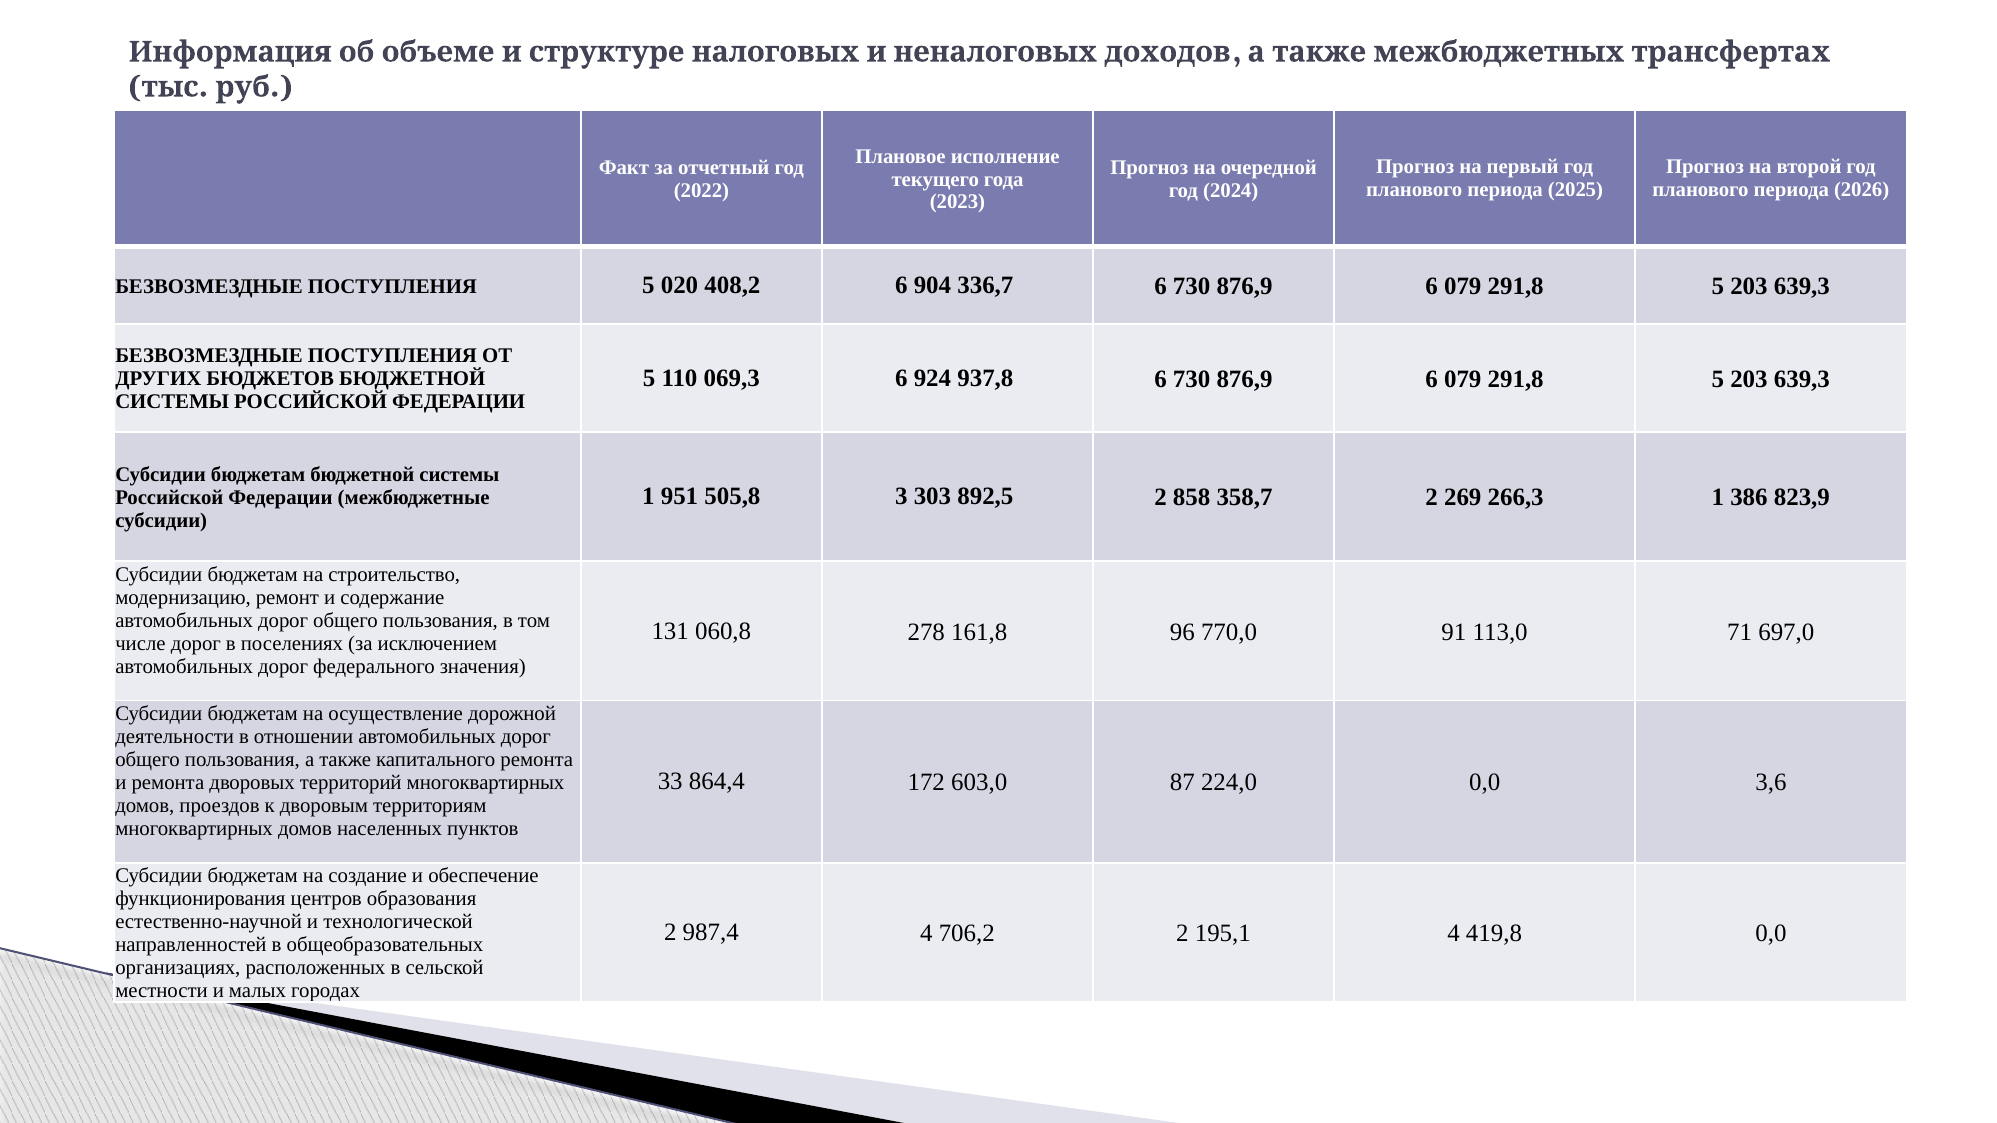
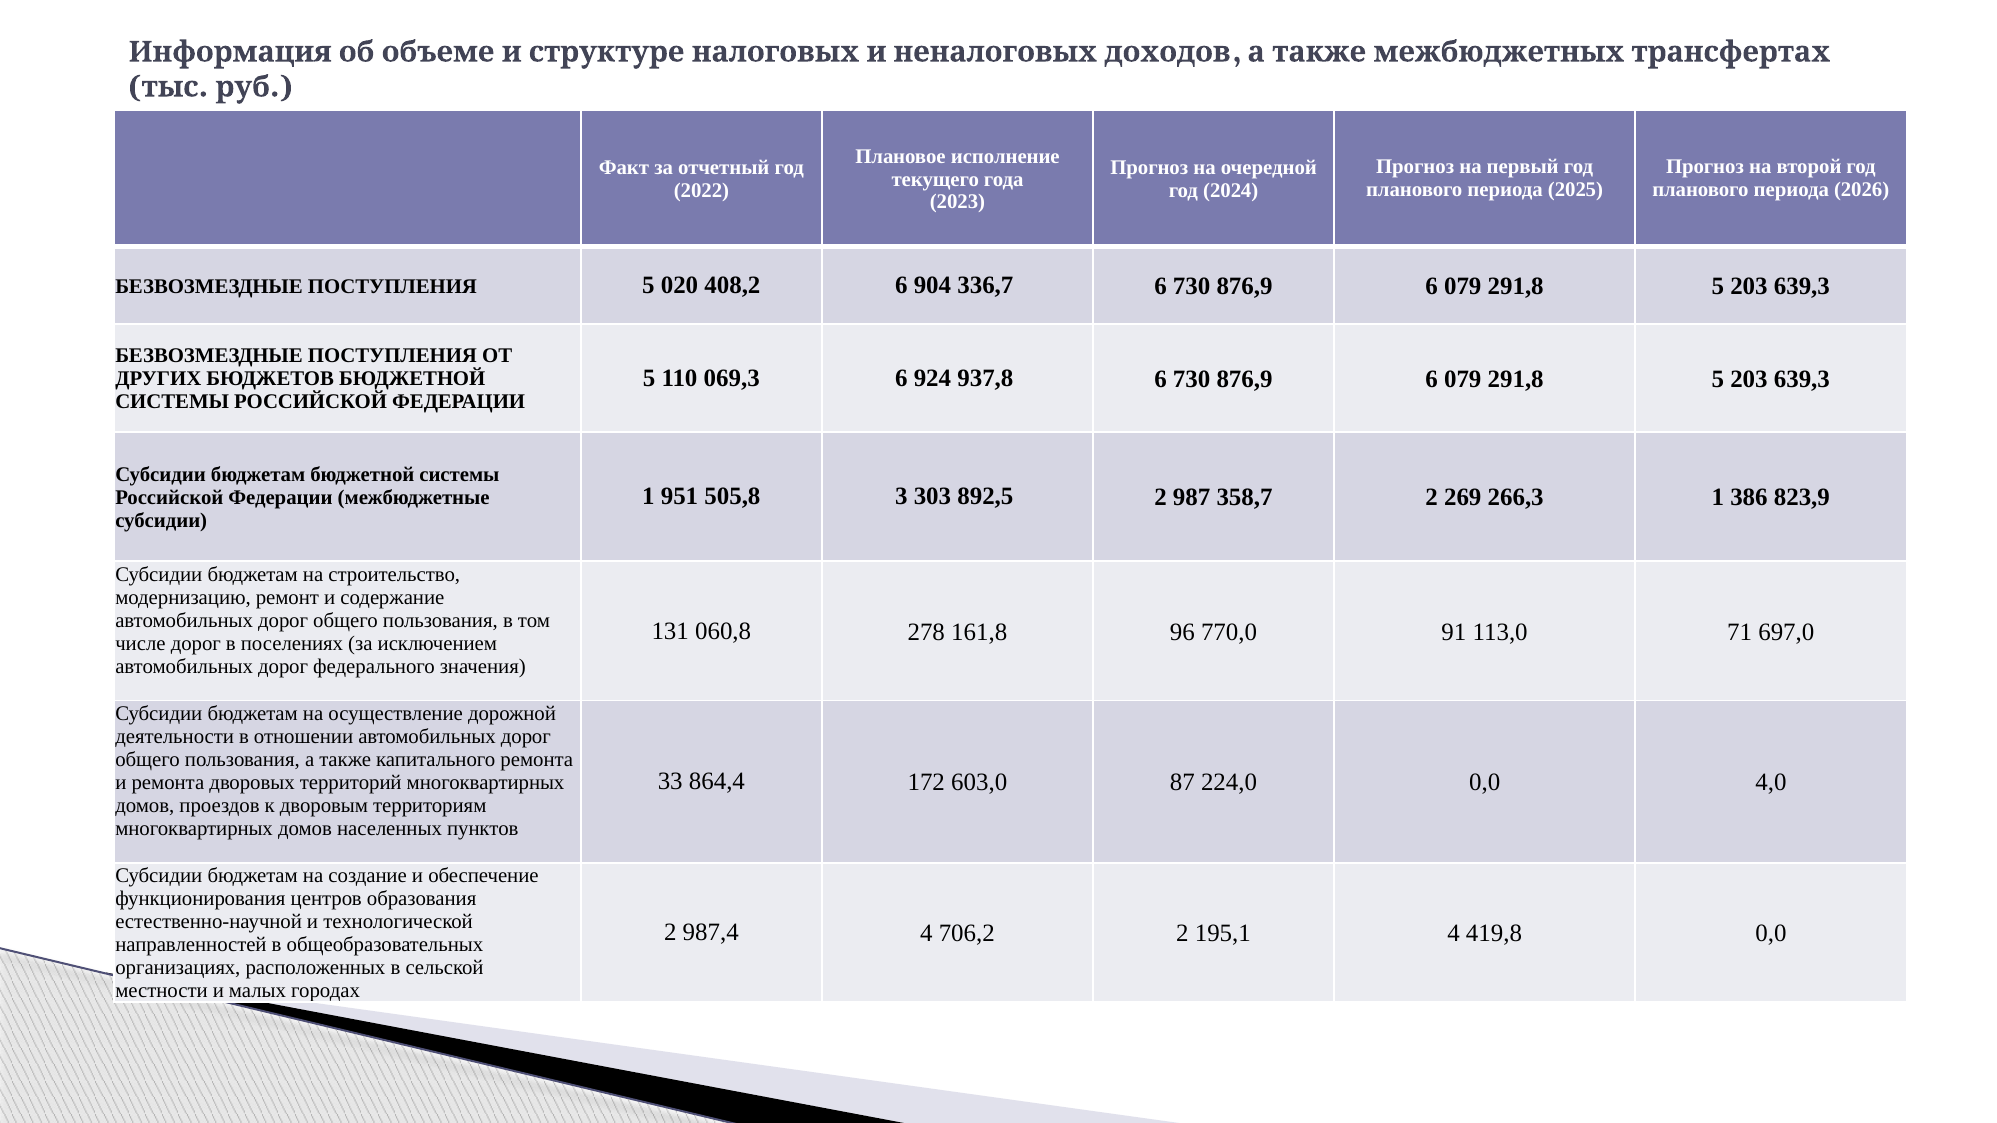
858: 858 -> 987 (1192, 498)
3,6: 3,6 -> 4,0 (1771, 783)
